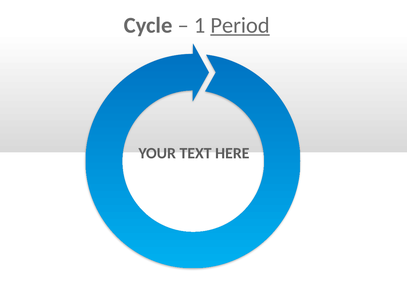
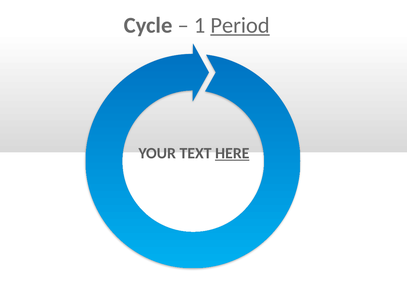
HERE underline: none -> present (232, 154)
